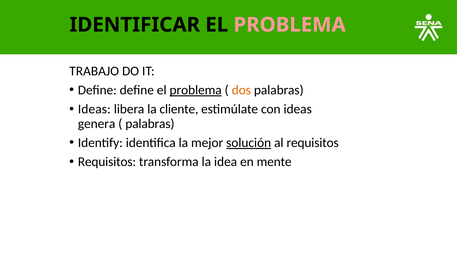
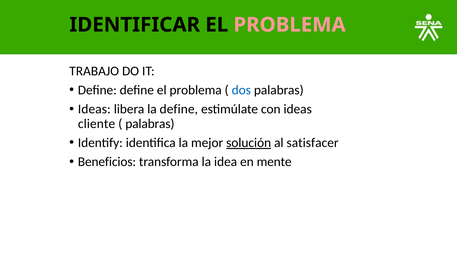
problema underline: present -> none (196, 90)
dos colour: orange -> blue (241, 90)
la cliente: cliente -> define (179, 109)
genera: genera -> cliente (97, 124)
al requisitos: requisitos -> satisfacer (313, 143)
Requisitos: Requisitos -> Beneficios (107, 162)
